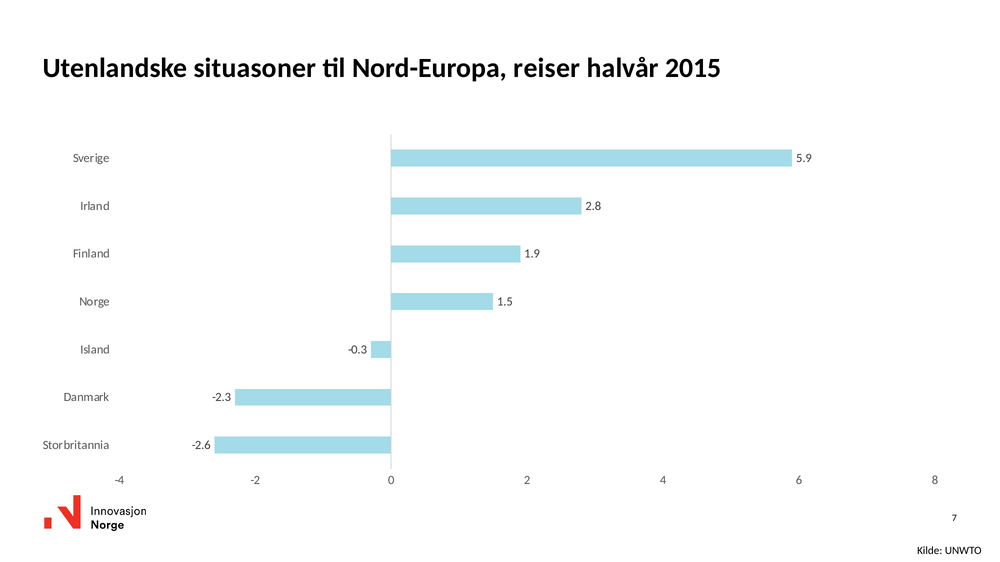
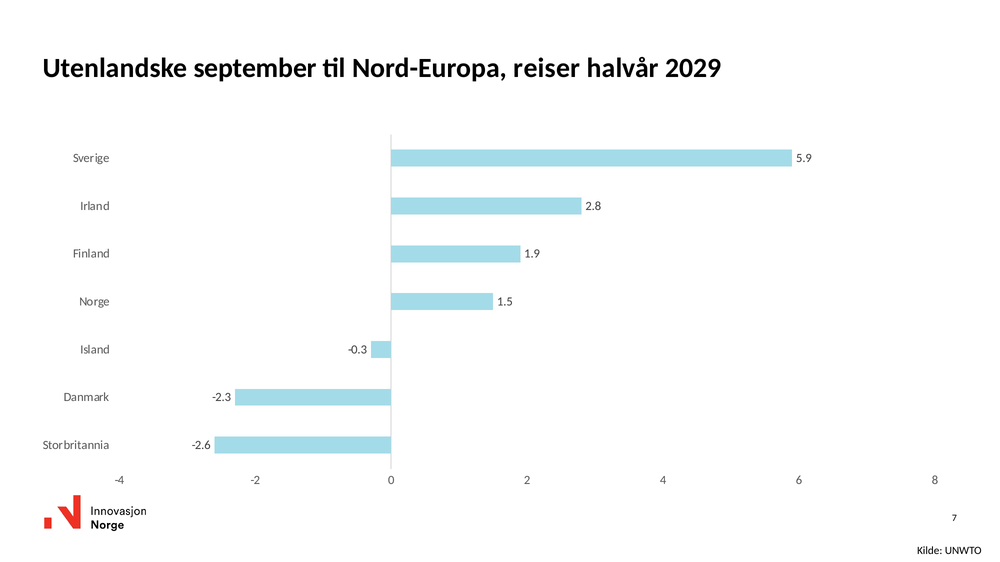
situasoner: situasoner -> september (255, 68)
2015: 2015 -> 2029 (693, 68)
